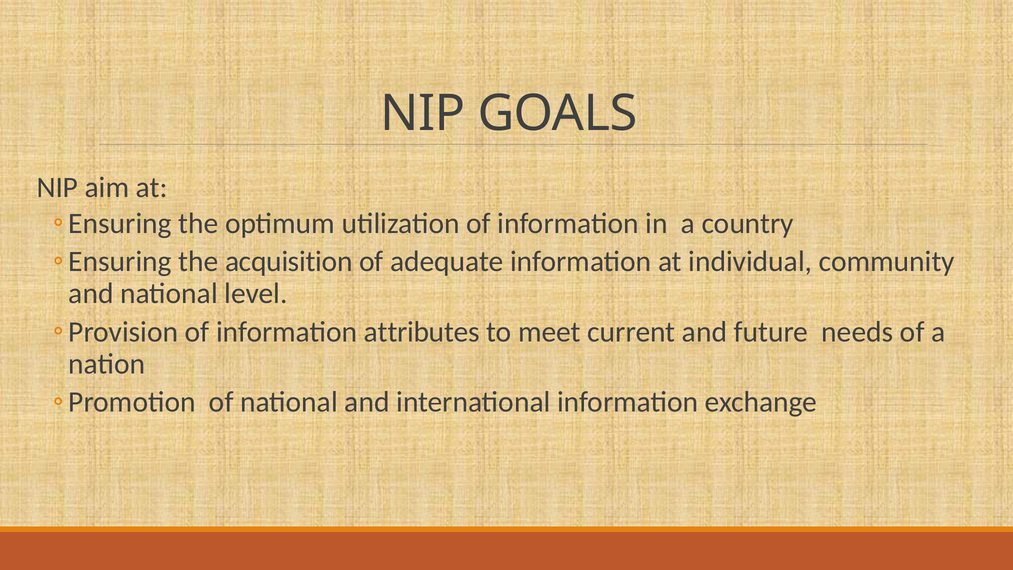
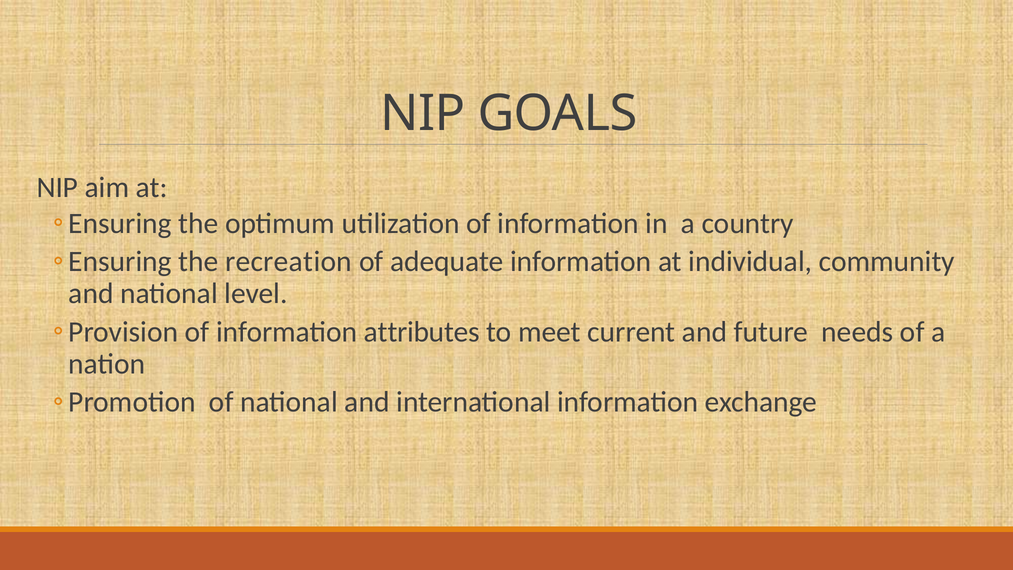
acquisition: acquisition -> recreation (289, 262)
